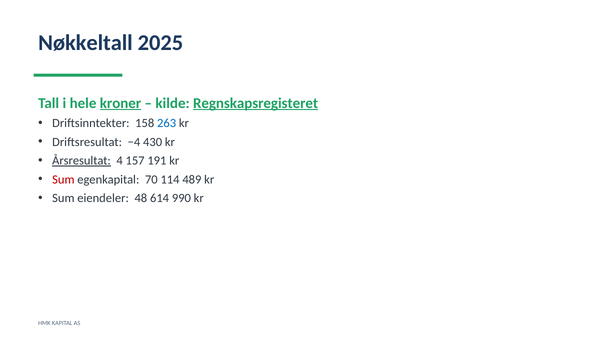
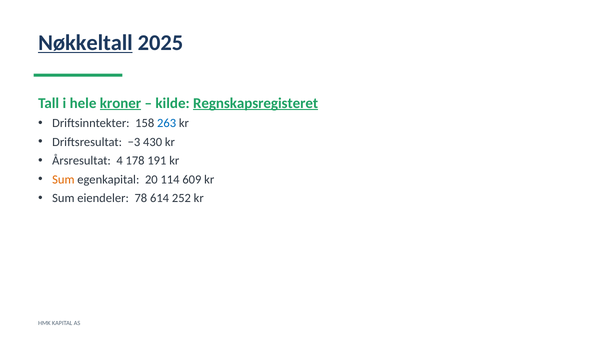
Nøkkeltall underline: none -> present (85, 43)
−4: −4 -> −3 (134, 142)
Årsresultat underline: present -> none (82, 161)
157: 157 -> 178 (135, 161)
Sum colour: red -> orange (63, 180)
70: 70 -> 20 (151, 180)
489: 489 -> 609 (192, 180)
48: 48 -> 78 (141, 198)
990: 990 -> 252 (181, 198)
